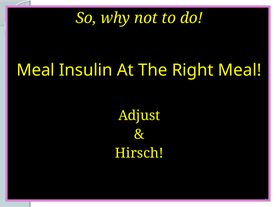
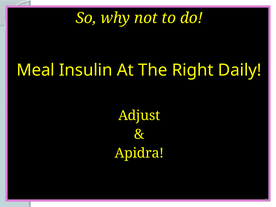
Right Meal: Meal -> Daily (240, 70)
Hirsch: Hirsch -> Apidra (139, 153)
